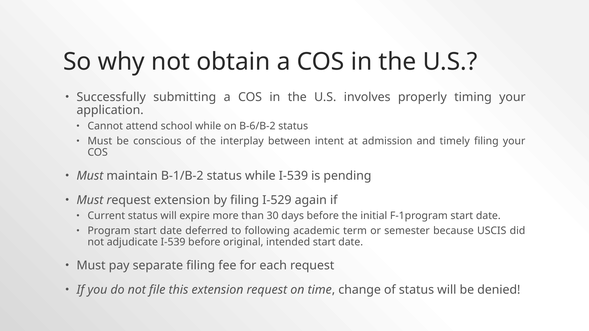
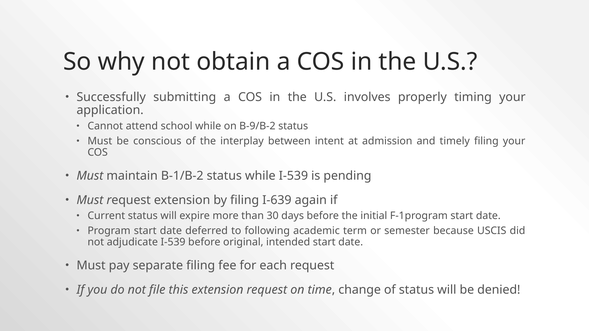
B-6/B-2: B-6/B-2 -> B-9/B-2 (257, 126)
I-529: I-529 -> I-639 (277, 200)
